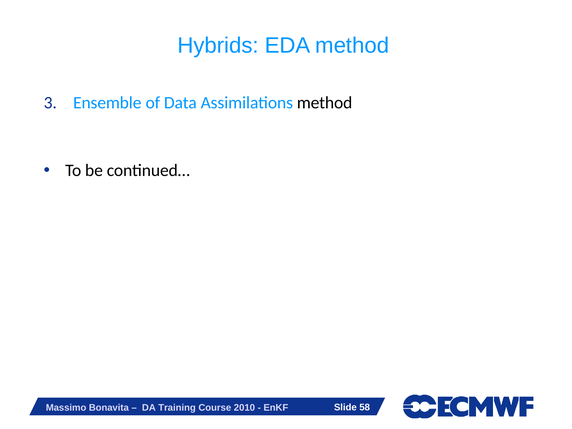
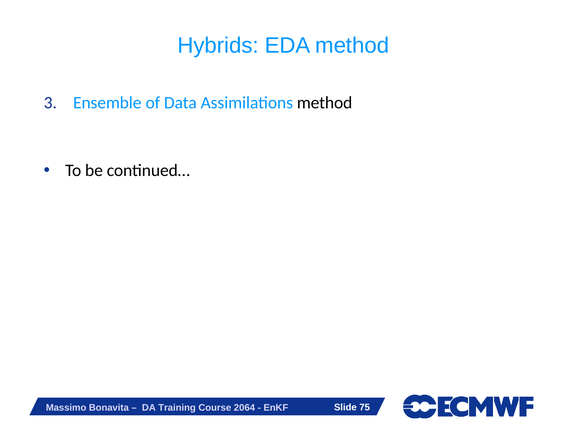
2010: 2010 -> 2064 (244, 408)
58: 58 -> 75 (365, 407)
